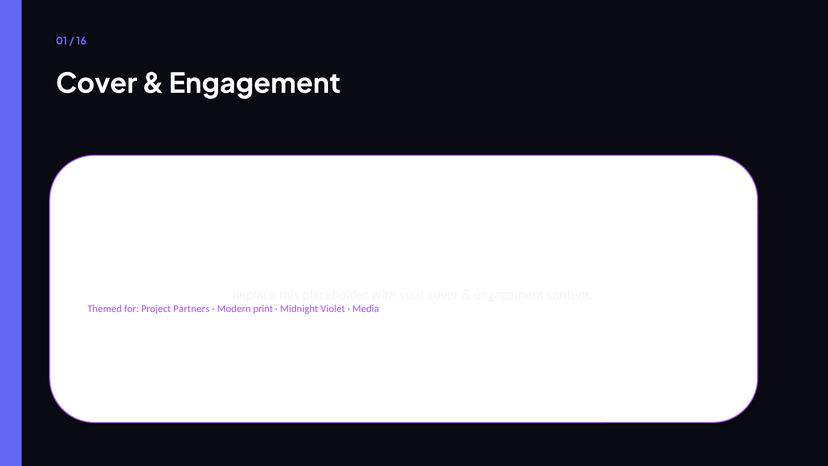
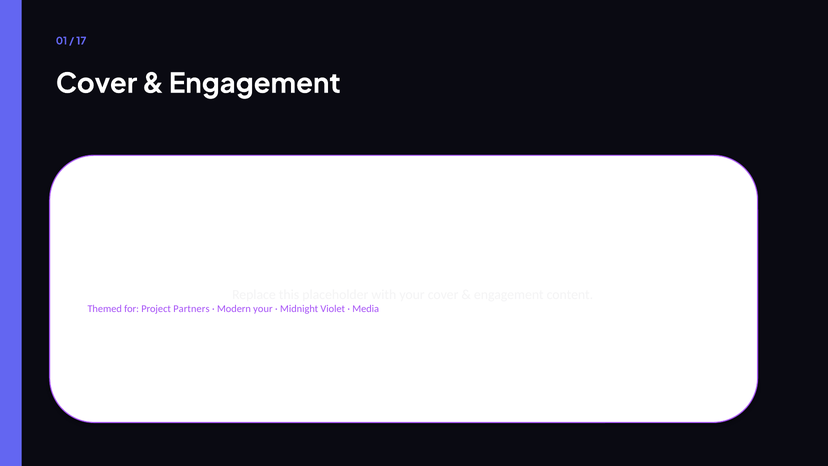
16: 16 -> 17 (81, 41)
Modern print: print -> your (263, 309)
